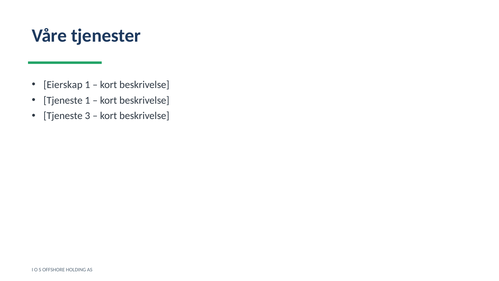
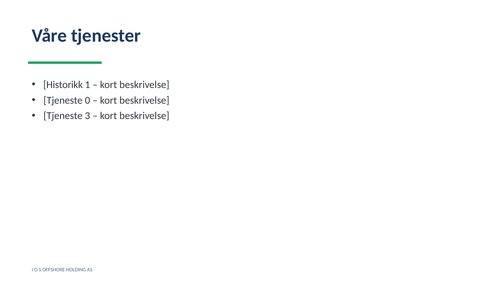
Eierskap: Eierskap -> Historikk (63, 85)
Tjeneste 1: 1 -> 0 (87, 100)
